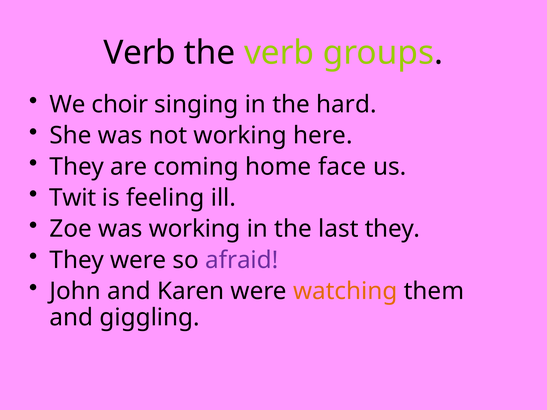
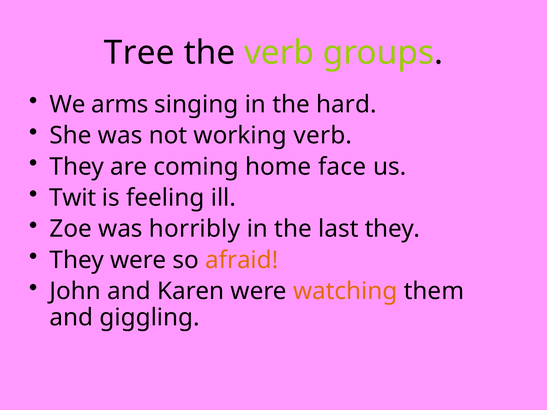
Verb: Verb -> Tree (139, 53)
choir: choir -> arms (120, 105)
working here: here -> verb (323, 136)
was working: working -> horribly (195, 229)
afraid colour: purple -> orange (242, 260)
